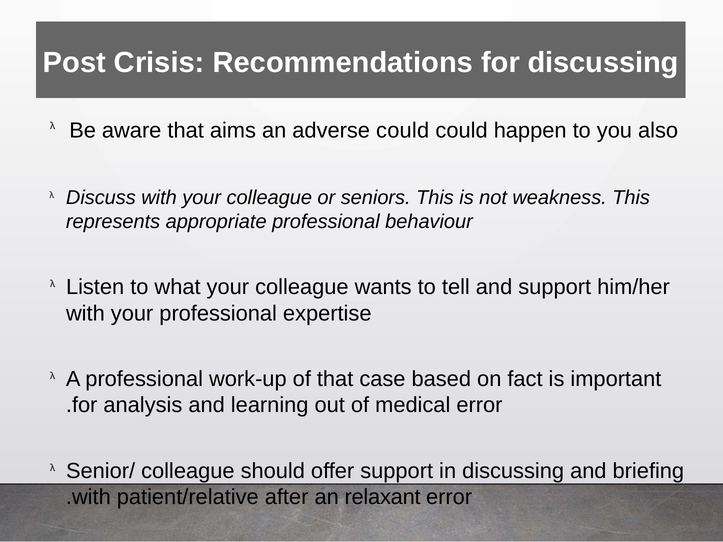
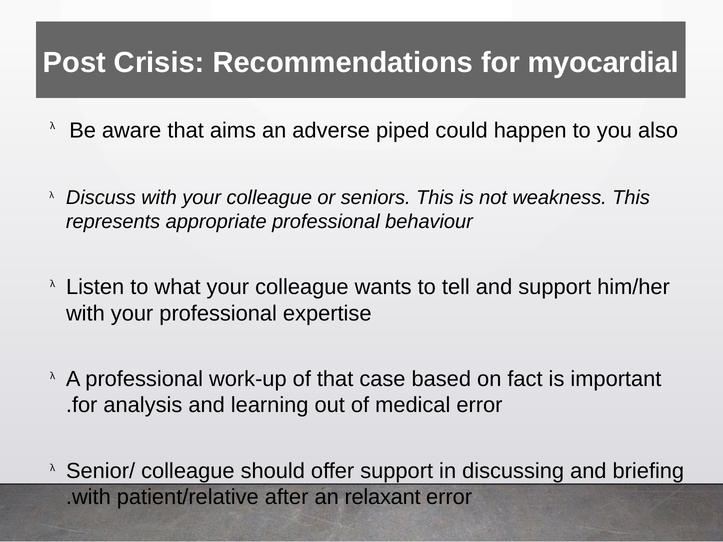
for discussing: discussing -> myocardial (603, 63)
adverse could: could -> piped (403, 131)
